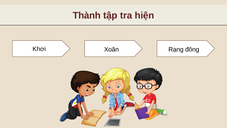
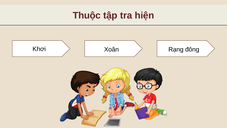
Thành: Thành -> Thuộc (87, 15)
